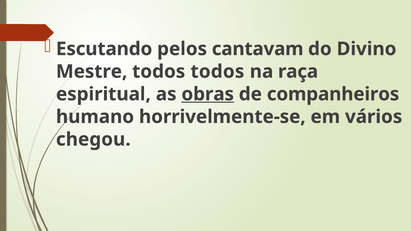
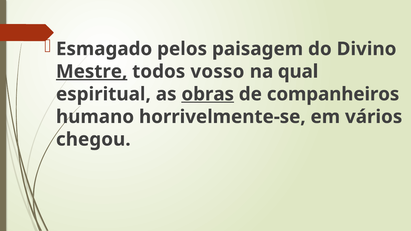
Escutando: Escutando -> Esmagado (104, 49)
cantavam: cantavam -> paisagem (258, 49)
Mestre underline: none -> present (92, 72)
todos todos: todos -> vosso (217, 72)
raça: raça -> qual (298, 72)
